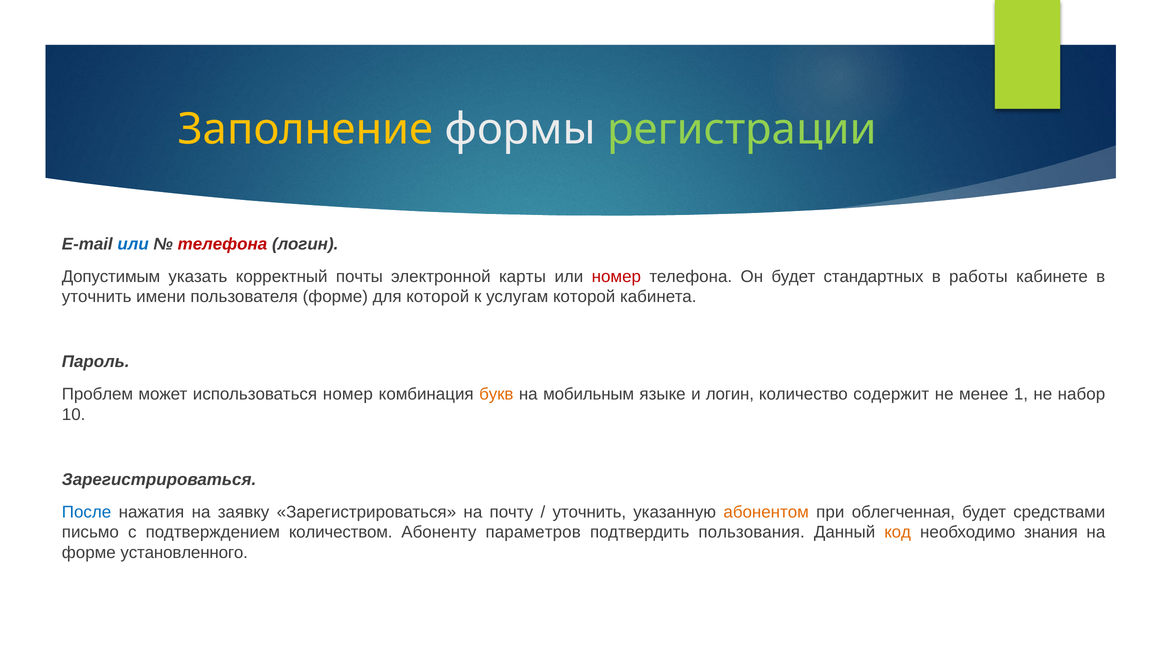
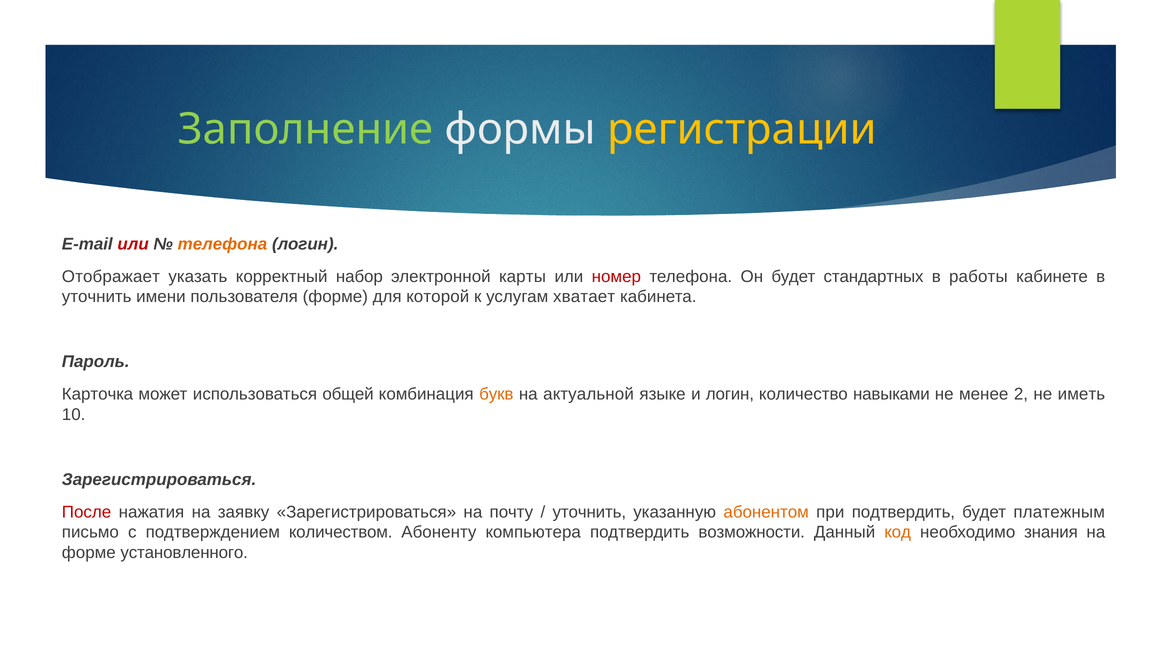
Заполнение colour: yellow -> light green (306, 130)
регистрации colour: light green -> yellow (742, 130)
или colour: blue -> red (133, 244)
телефона colour: red -> orange (222, 244)
Допустимым: Допустимым -> Отображает (111, 277)
почты: почты -> набор (359, 277)
услугам которой: которой -> хватает (584, 297)
Проблем: Проблем -> Карточка (97, 395)
использоваться номер: номер -> общей (348, 395)
мобильным: мобильным -> актуальной (589, 395)
содержит: содержит -> навыками (891, 395)
1: 1 -> 2 (1021, 395)
набор: набор -> иметь (1081, 395)
После colour: blue -> red (87, 512)
при облегченная: облегченная -> подтвердить (903, 512)
средствами: средствами -> платежным (1059, 512)
параметров: параметров -> компьютера (533, 533)
пользования: пользования -> возможности (752, 533)
